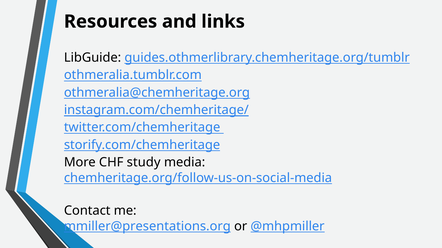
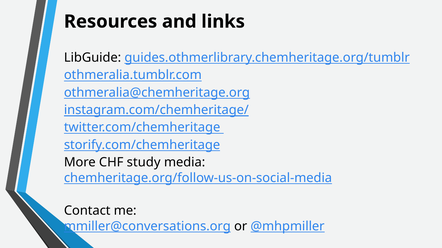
mmiller@presentations.org: mmiller@presentations.org -> mmiller@conversations.org (147, 227)
